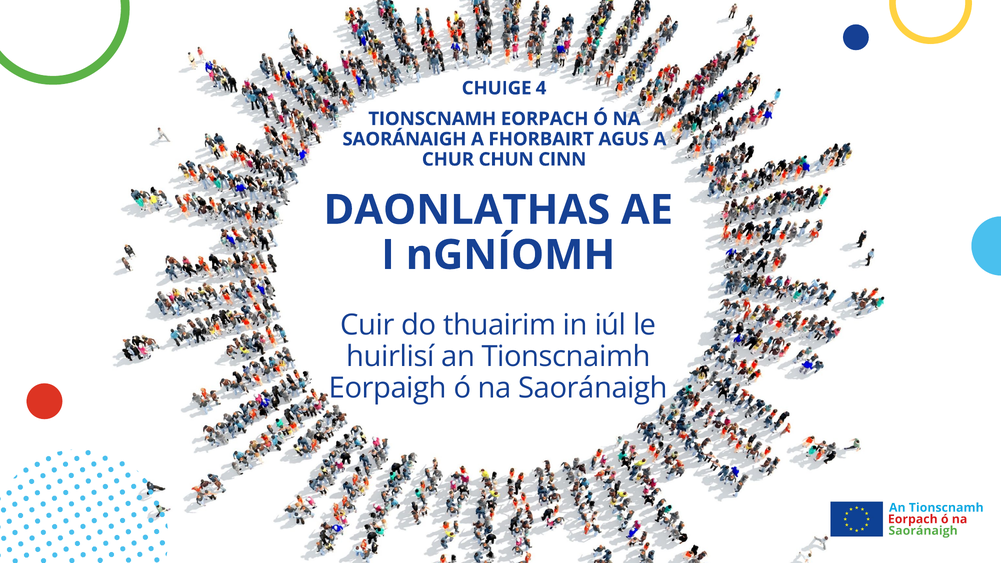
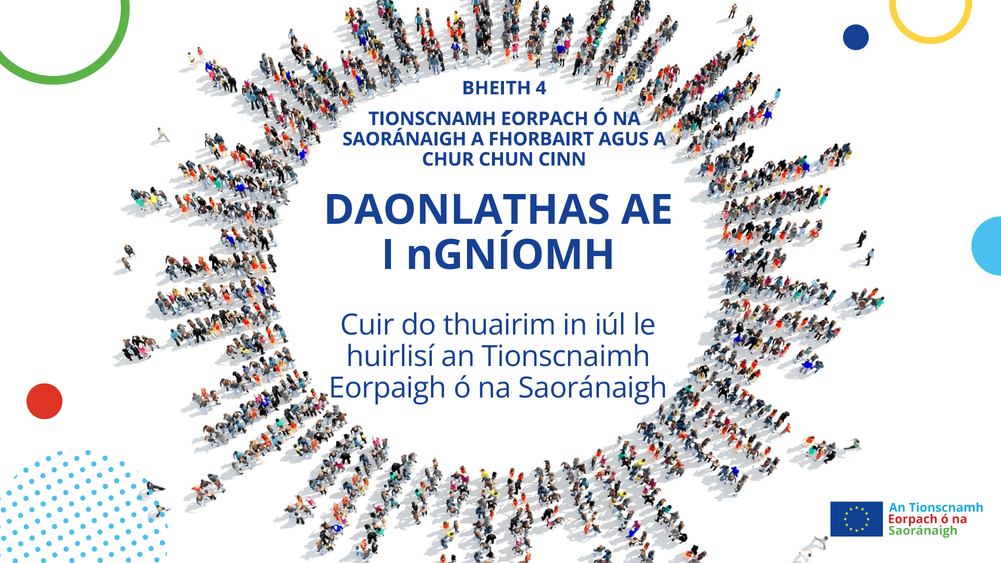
CHUIGE: CHUIGE -> BHEITH (496, 88)
